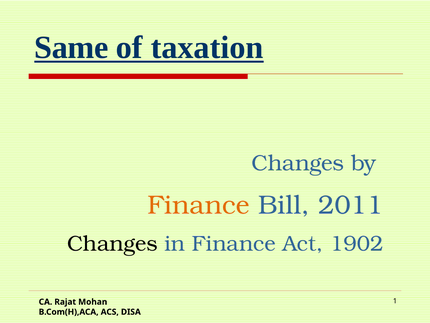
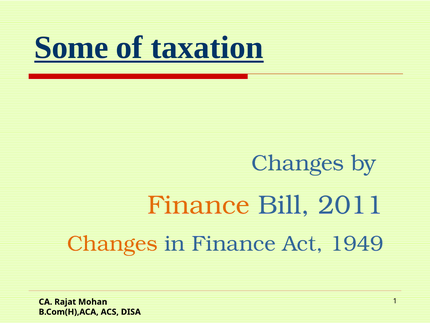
Same: Same -> Some (71, 47)
Changes colour: black -> orange (112, 244)
1902: 1902 -> 1949 (357, 244)
